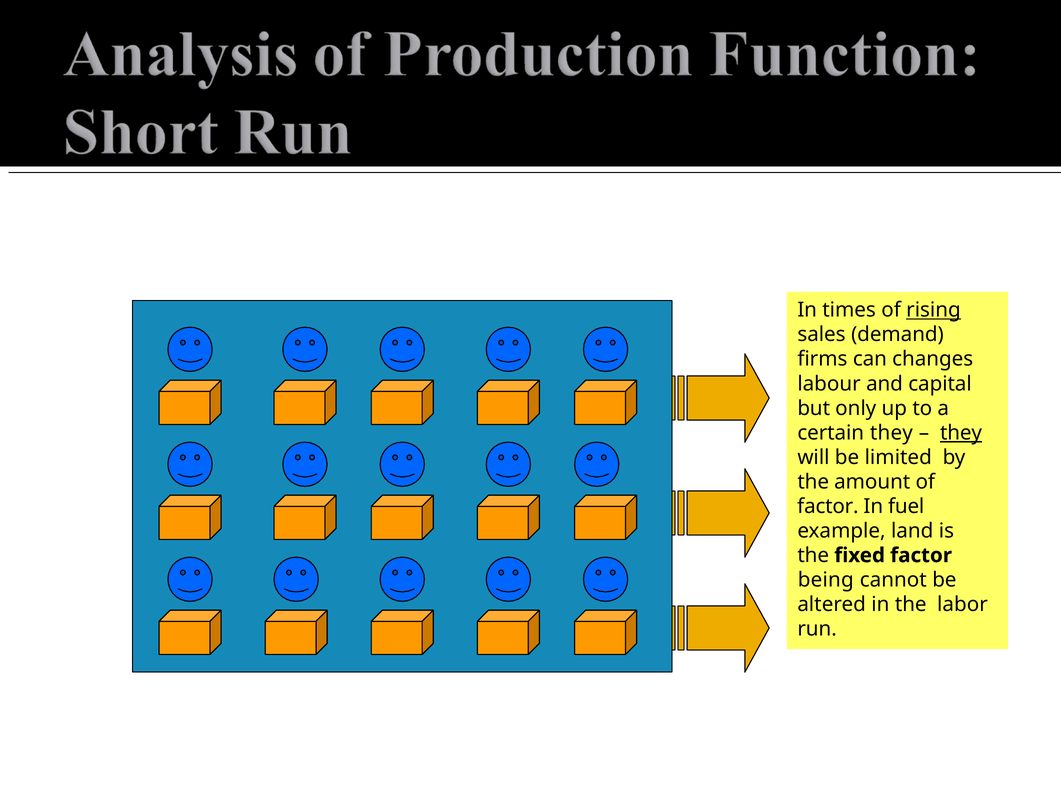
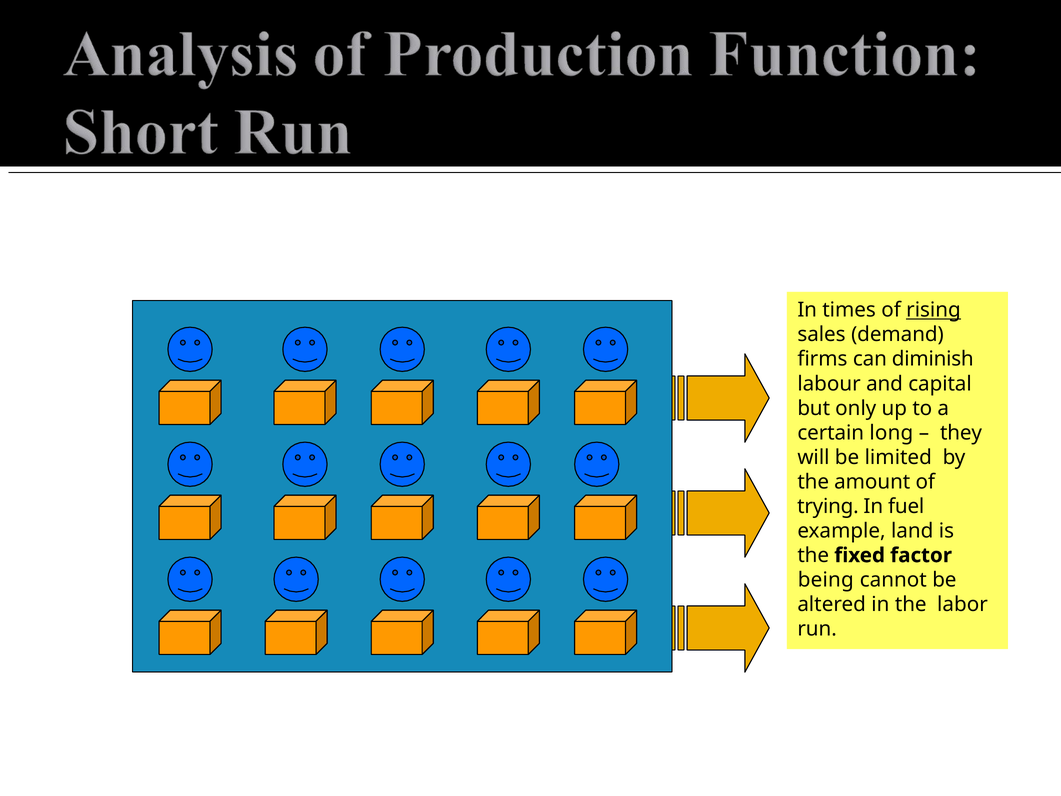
changes: changes -> diminish (933, 359)
certain they: they -> long (891, 433)
they underline: present -> none (961, 433)
factor: factor -> trying (828, 506)
